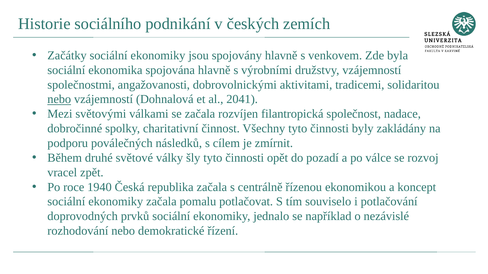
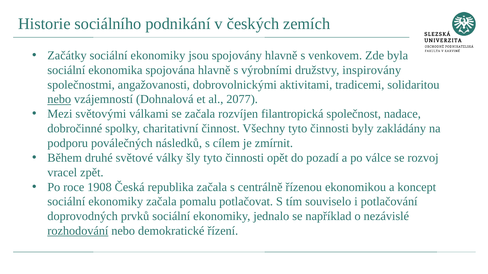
družstvy vzájemností: vzájemností -> inspirovány (372, 70)
2041: 2041 -> 2077 (242, 99)
1940: 1940 -> 1908 (100, 187)
rozhodování underline: none -> present (78, 231)
